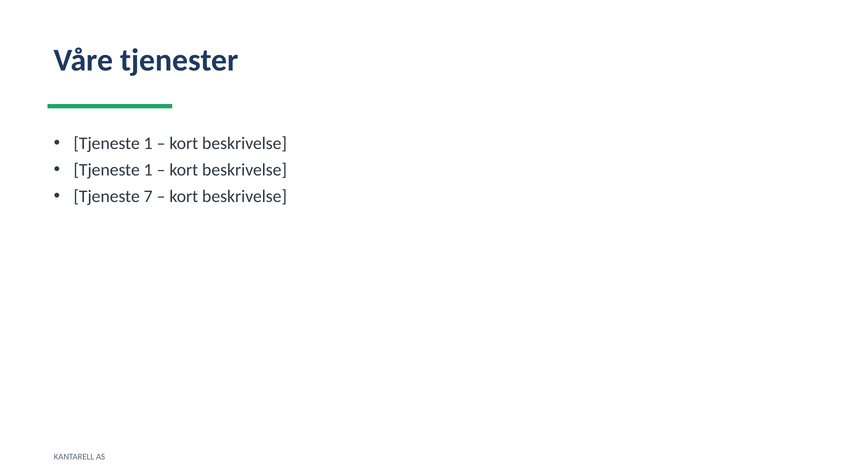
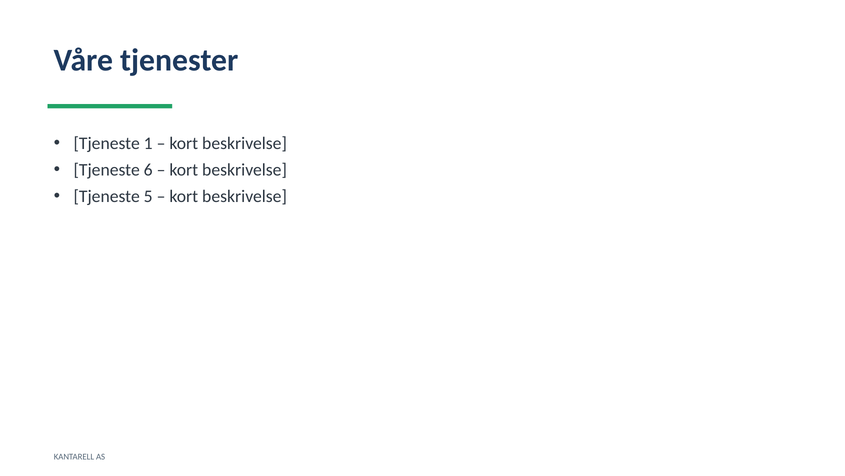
1: 1 -> 6 (148, 170)
7: 7 -> 5 (148, 196)
